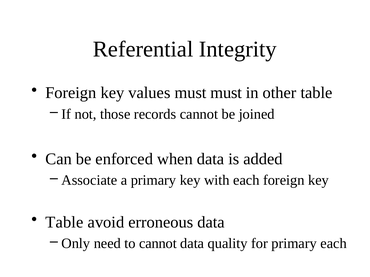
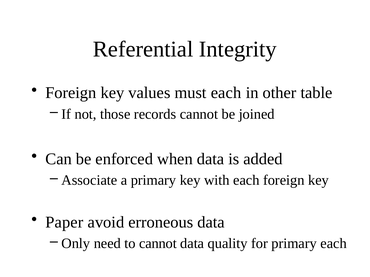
must must: must -> each (226, 93)
Table: Table -> Paper (64, 223)
